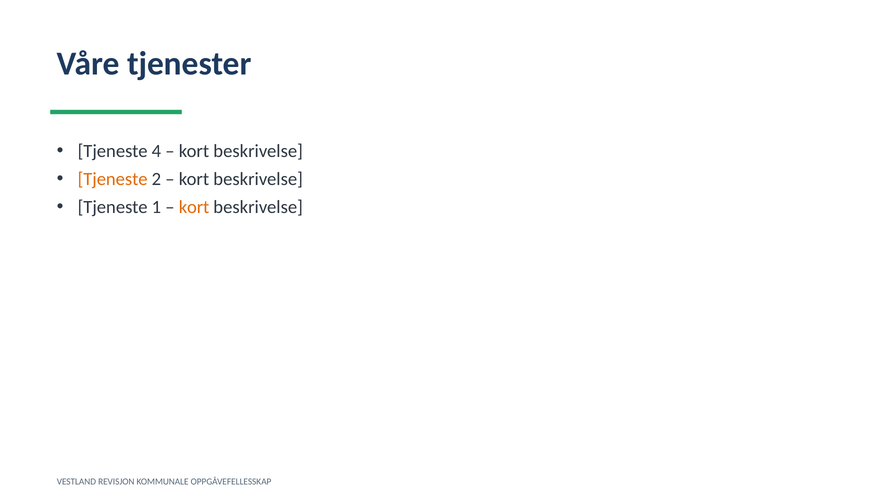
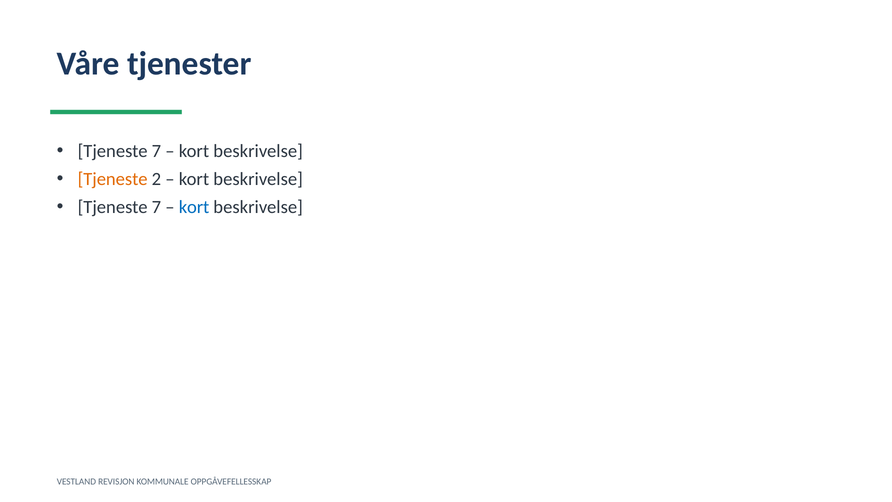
4: 4 -> 7 (156, 151)
1: 1 -> 7 (156, 207)
kort colour: orange -> blue (194, 207)
